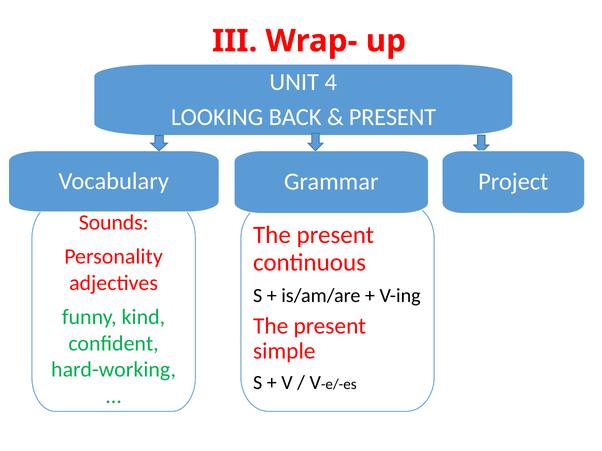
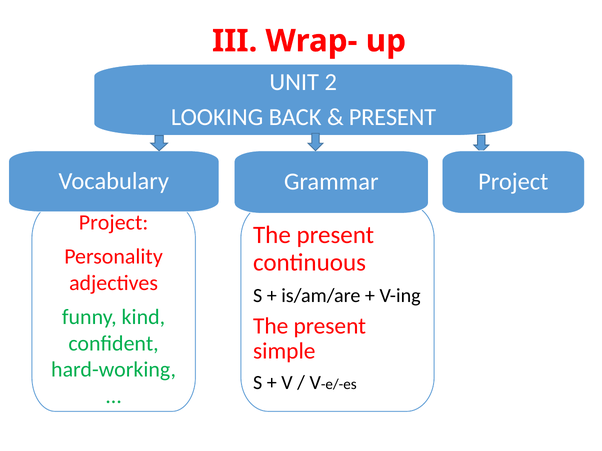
4: 4 -> 2 (331, 82)
Sounds: Sounds -> Project (114, 223)
